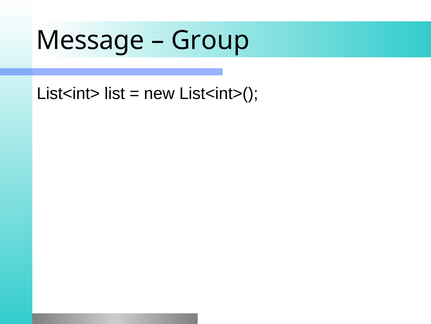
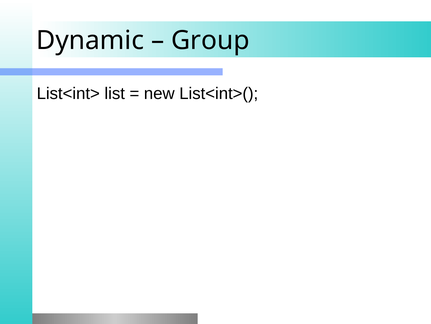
Message: Message -> Dynamic (90, 41)
